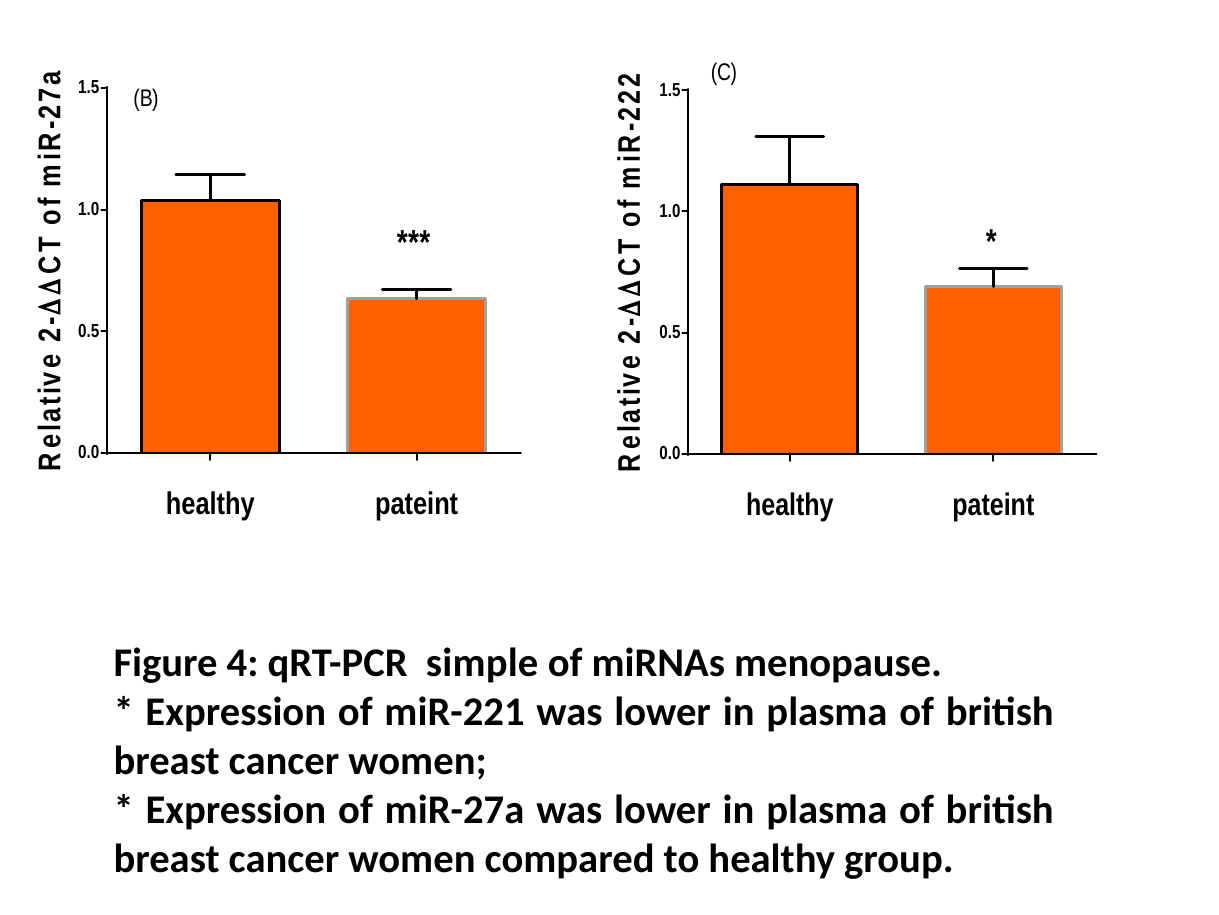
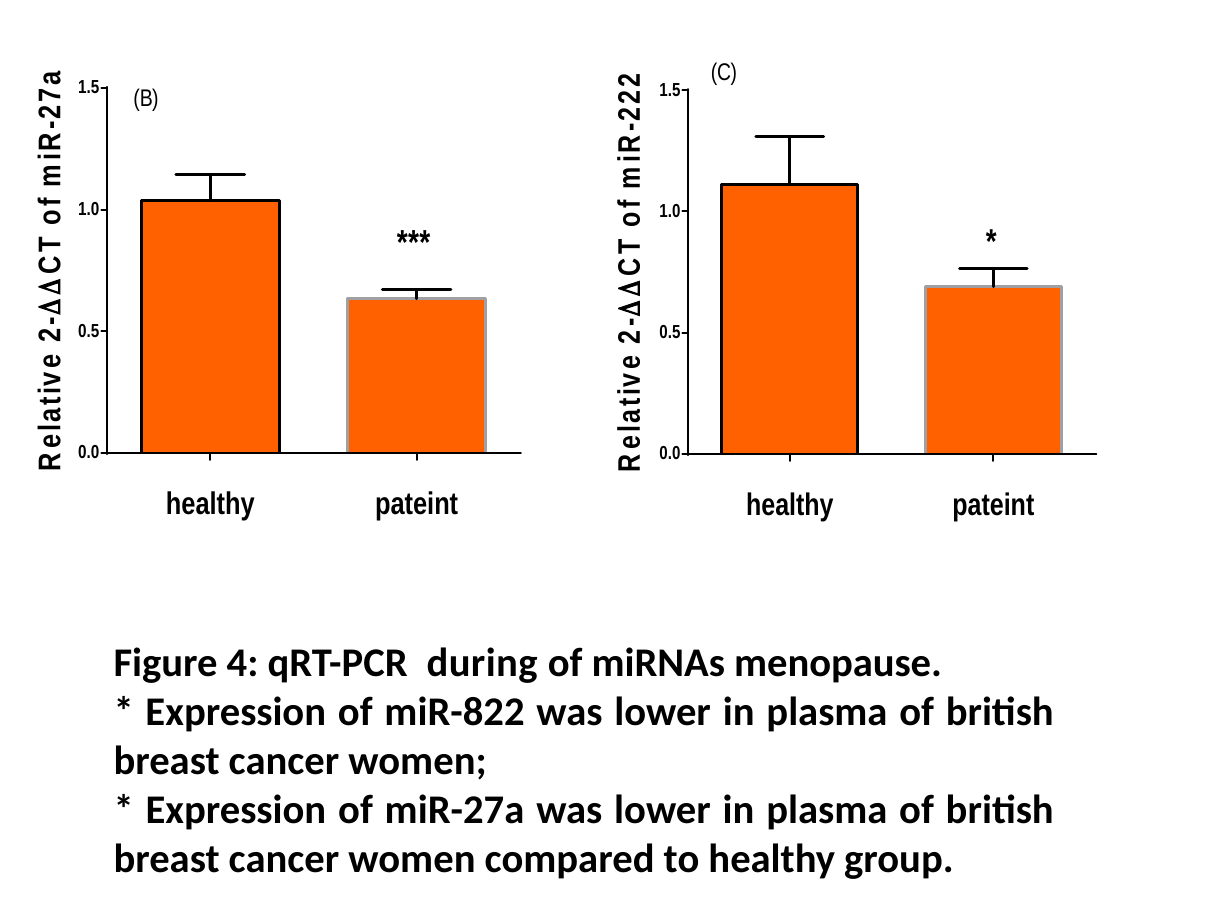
simple: simple -> during (482, 663)
miR-221: miR-221 -> miR-822 (455, 712)
